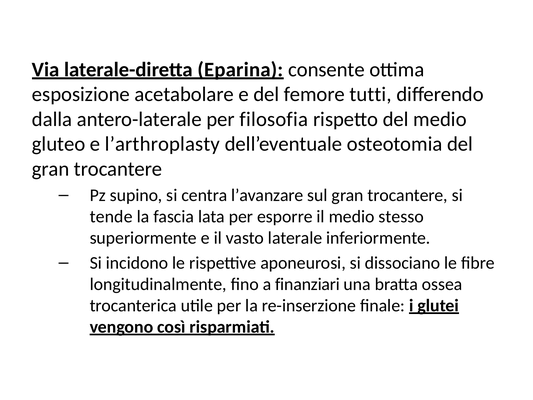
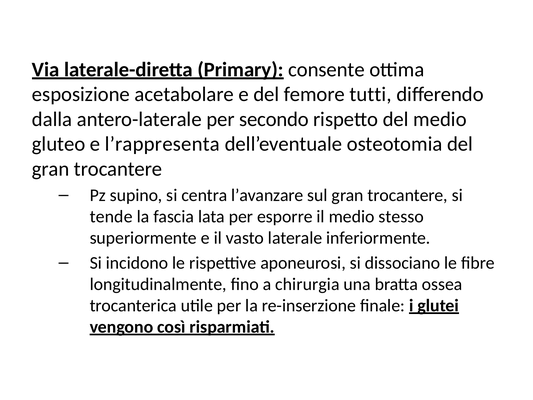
Eparina: Eparina -> Primary (241, 69)
filosofia: filosofia -> secondo (274, 119)
l’arthroplasty: l’arthroplasty -> l’rappresenta (162, 144)
finanziari: finanziari -> chirurgia (307, 284)
